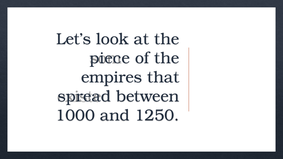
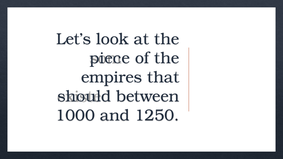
spread: spread -> should (84, 96)
